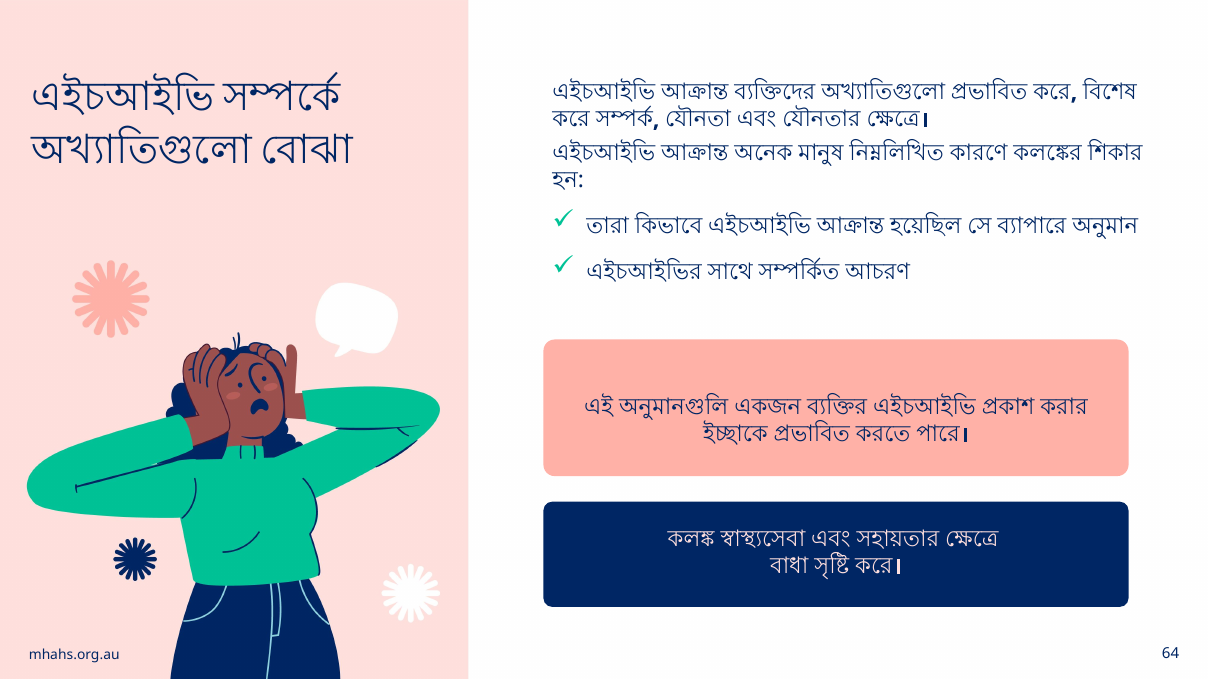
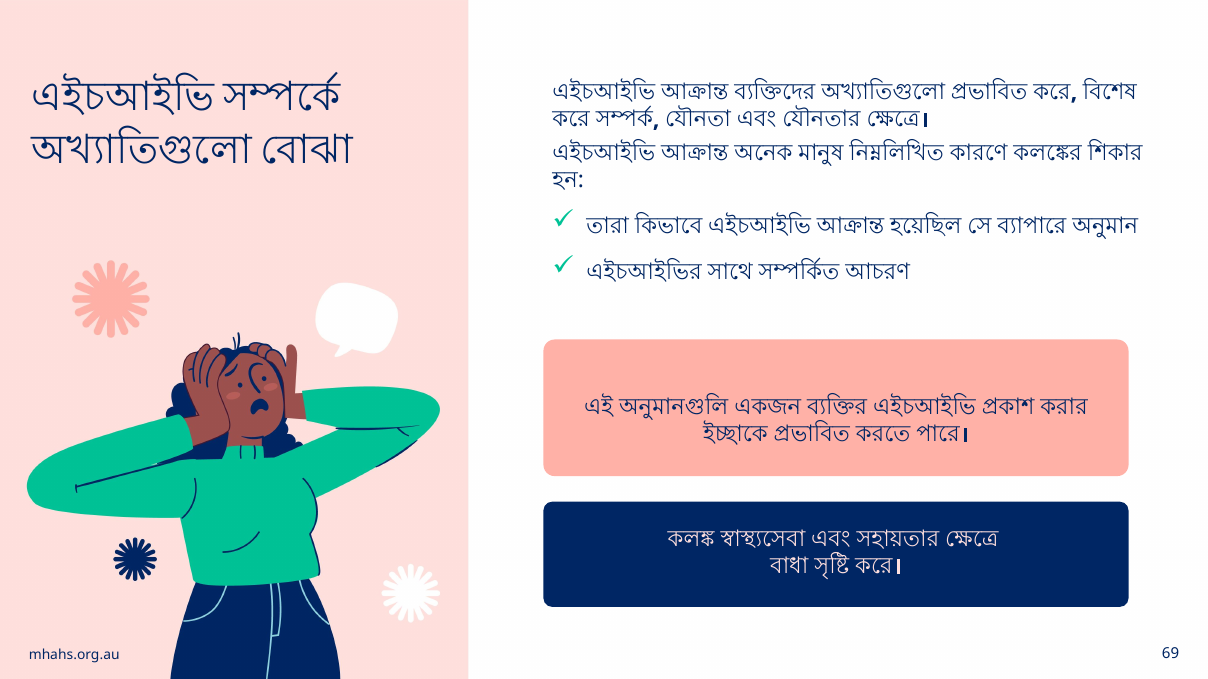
64: 64 -> 69 (1171, 654)
